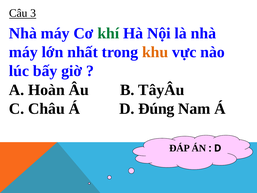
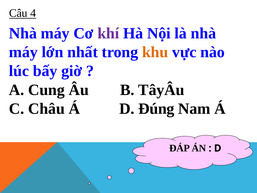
3: 3 -> 4 (33, 13)
khí colour: green -> purple (108, 33)
Hoàn: Hoàn -> Cung (46, 90)
